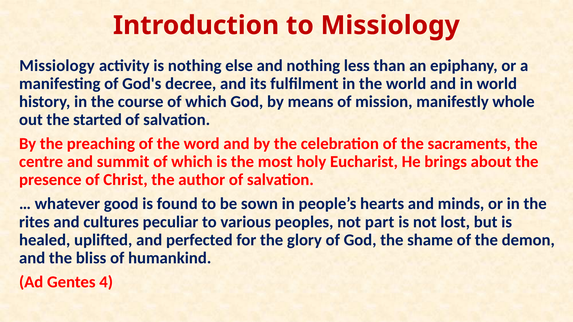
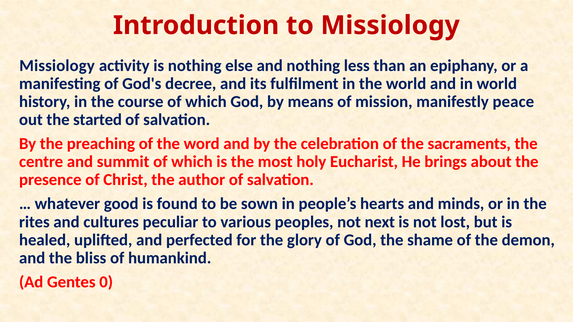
whole: whole -> peace (513, 102)
part: part -> next (380, 222)
4: 4 -> 0 (106, 282)
